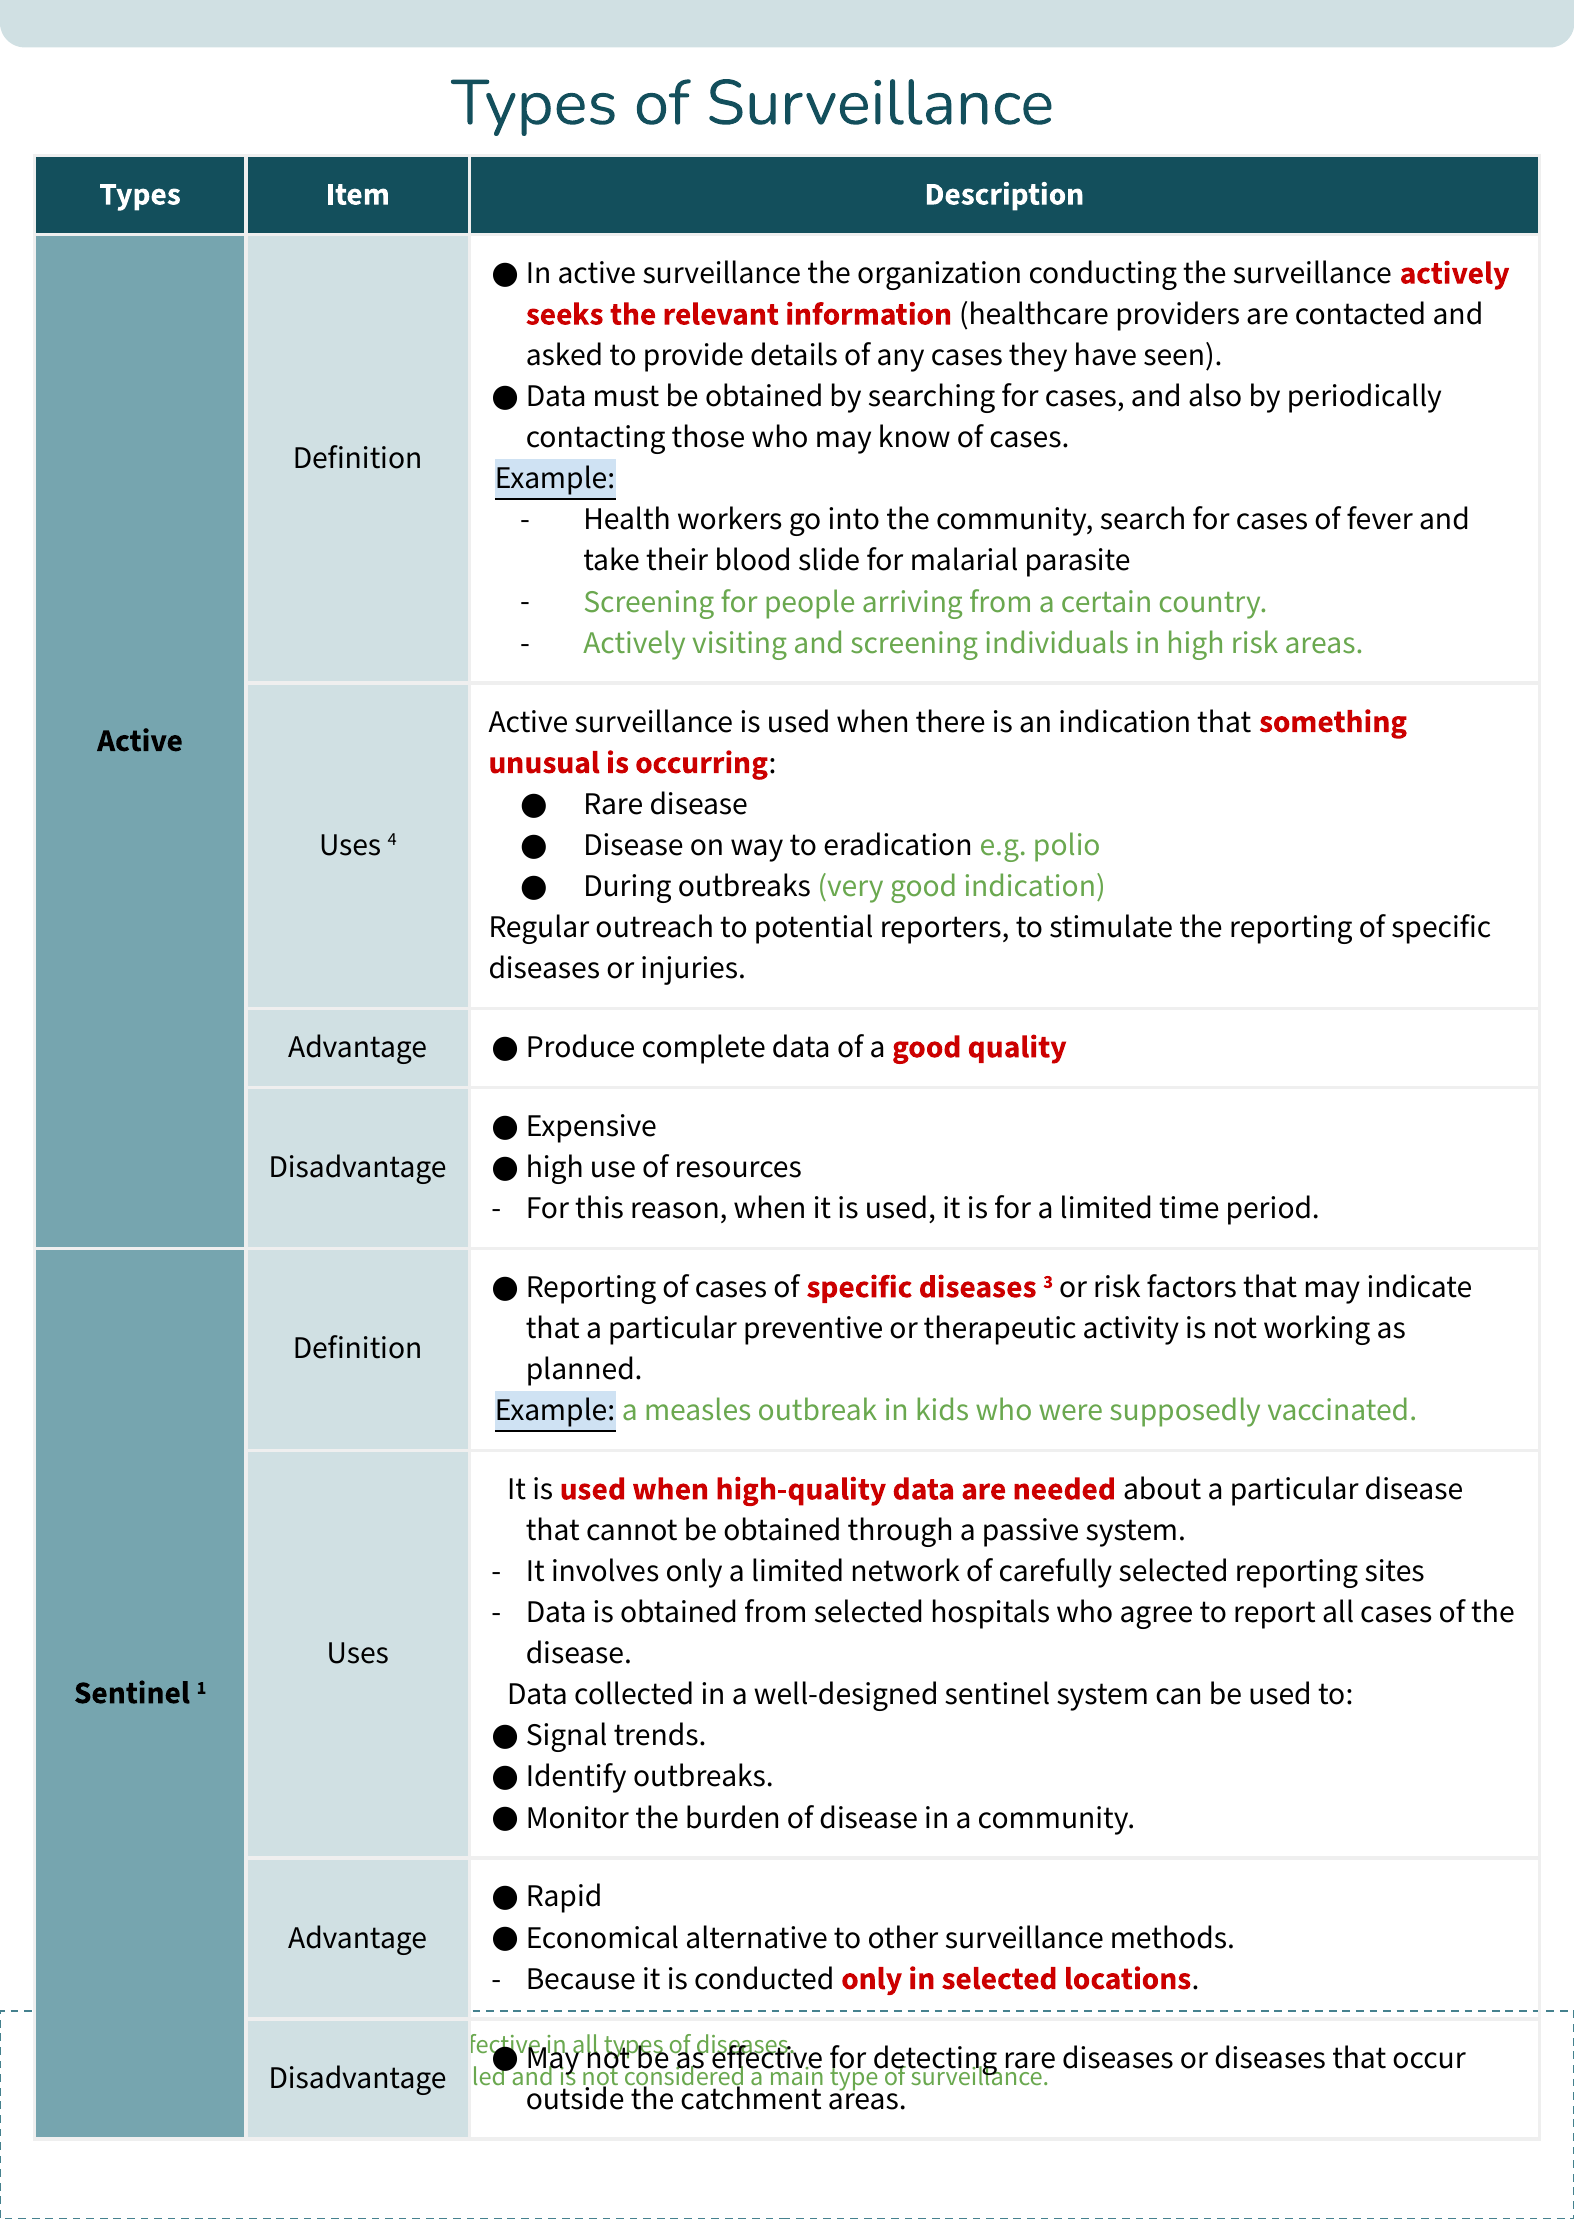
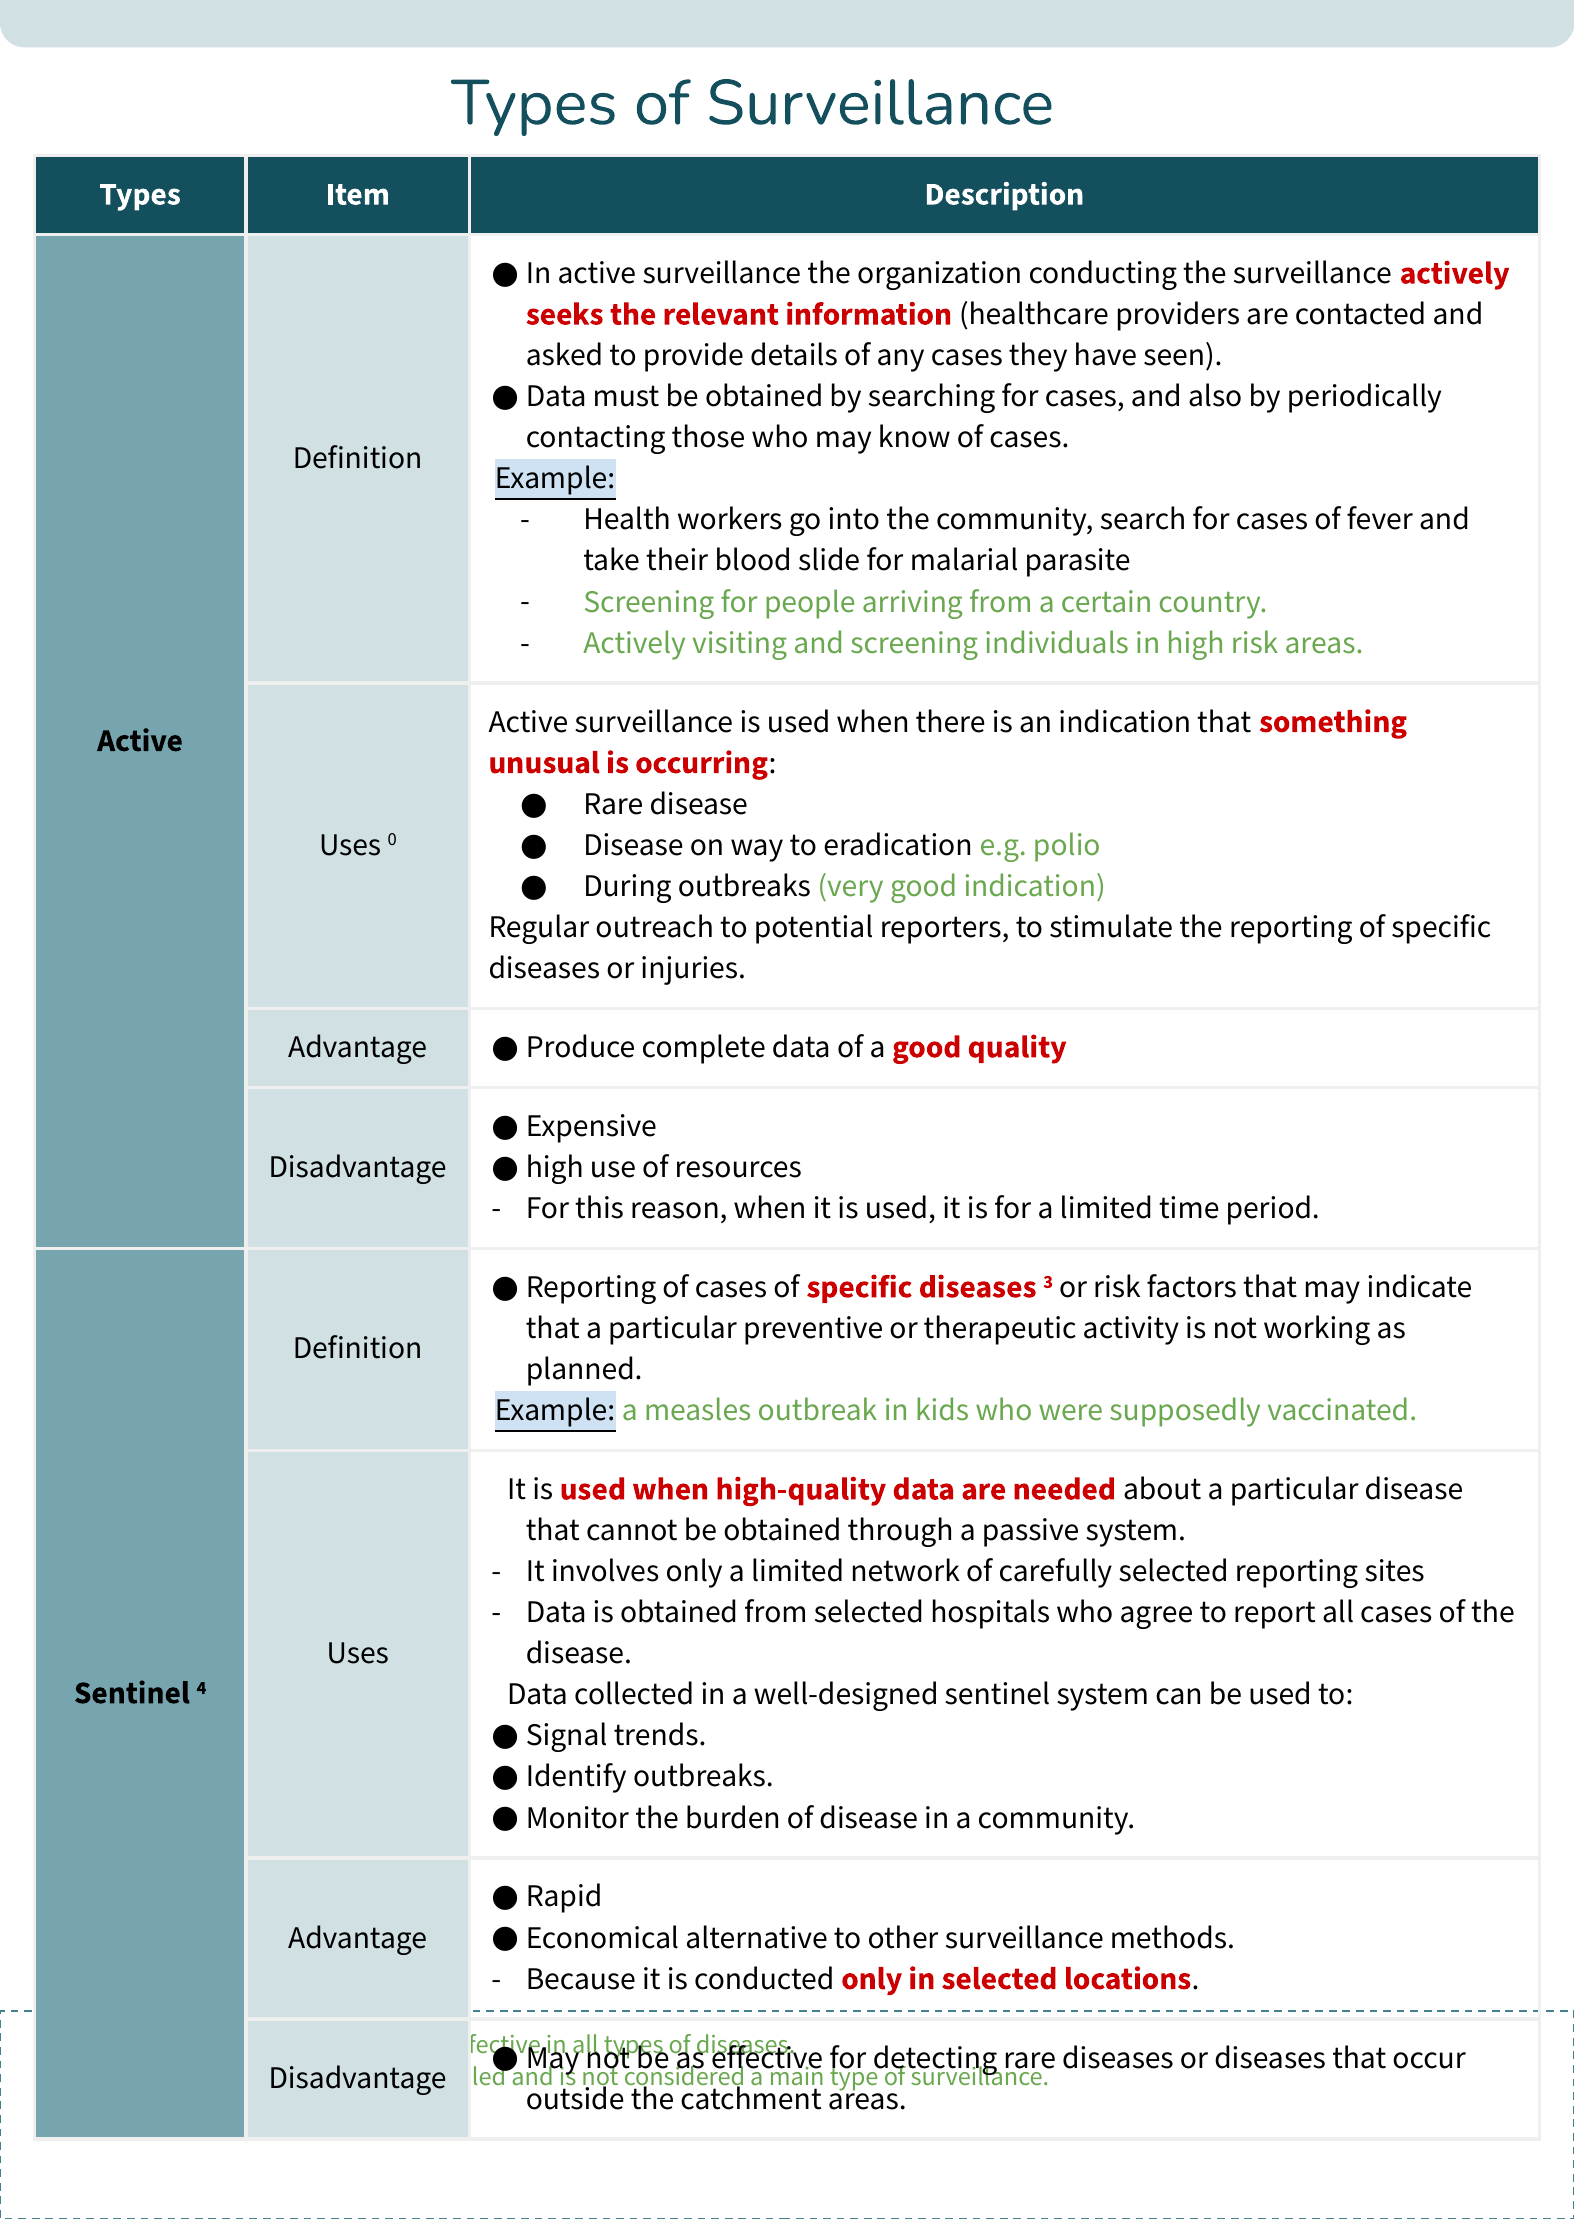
4: 4 -> 0 (392, 840)
Sentinel 1: 1 -> 4 (202, 1688)
